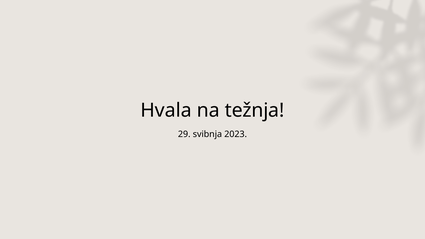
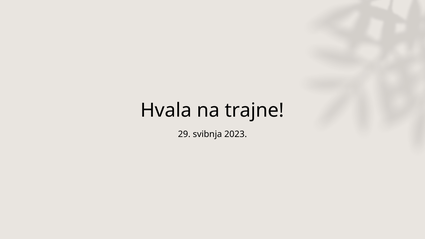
težnja: težnja -> trajne (254, 110)
